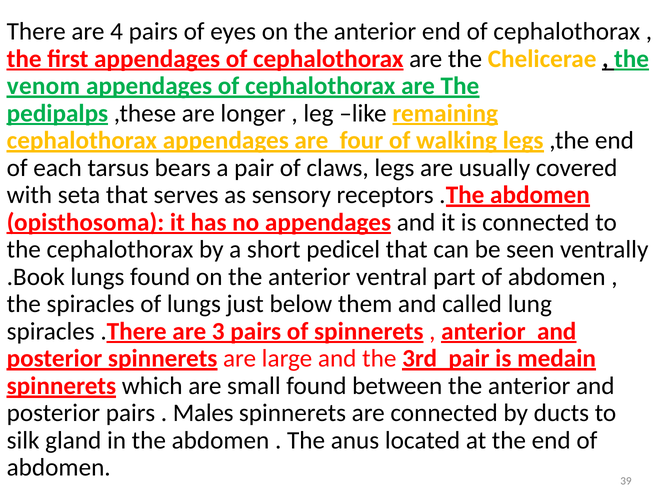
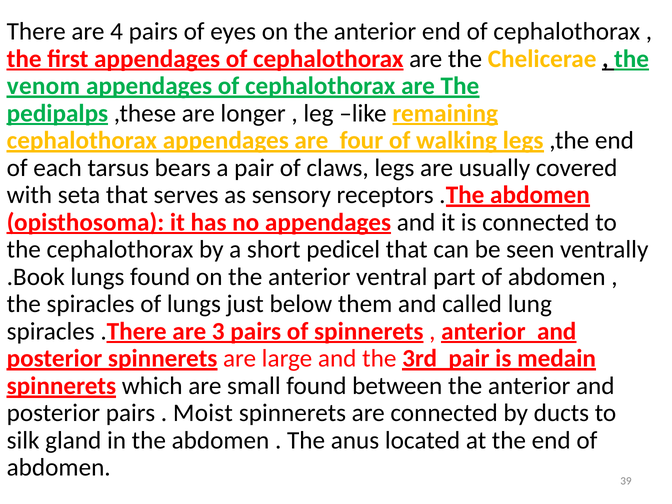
Males: Males -> Moist (203, 413)
